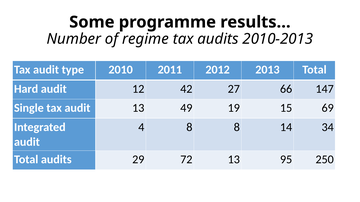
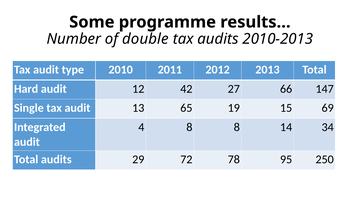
regime: regime -> double (145, 39)
49: 49 -> 65 (186, 108)
72 13: 13 -> 78 (234, 160)
